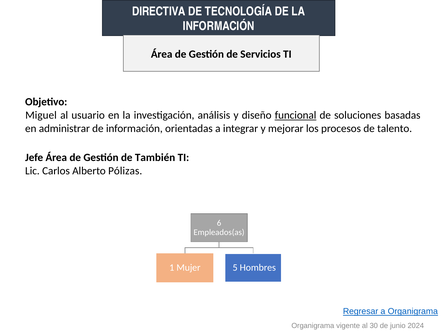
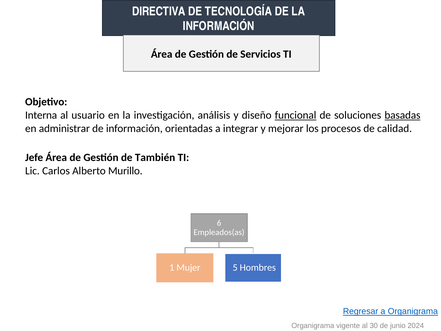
Miguel: Miguel -> Interna (41, 115)
basadas underline: none -> present (403, 115)
talento: talento -> calidad (395, 128)
Pólizas: Pólizas -> Murillo (125, 171)
